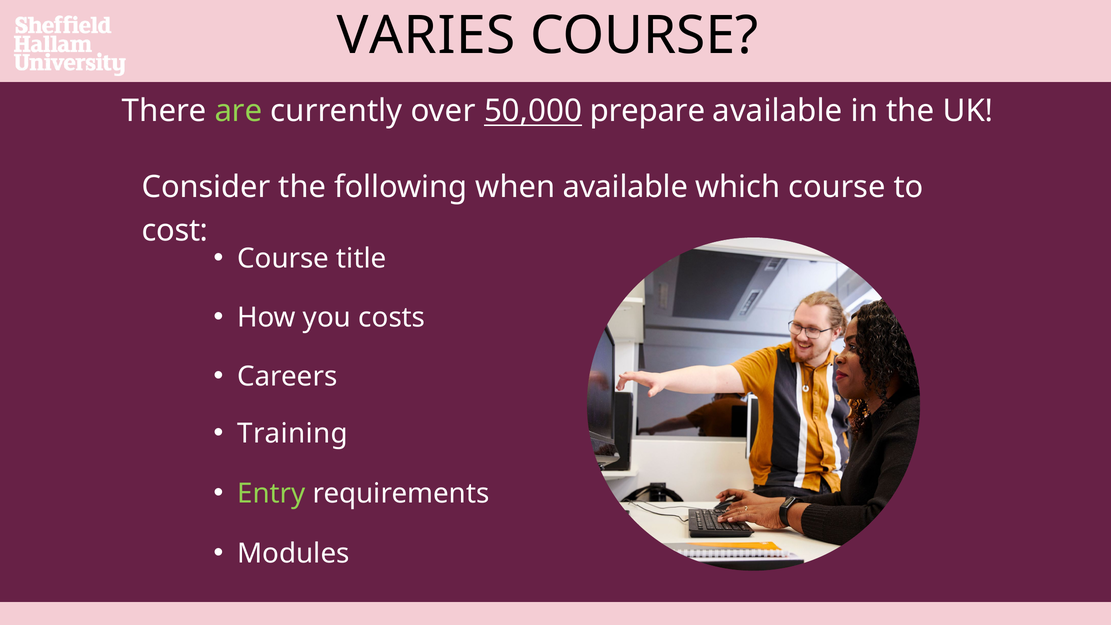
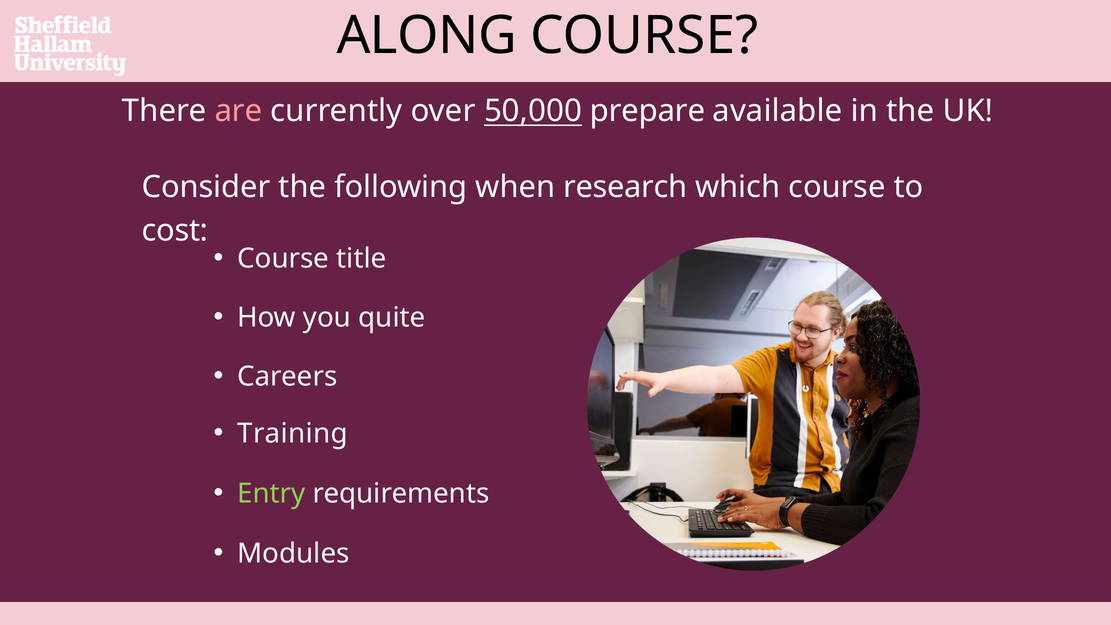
VARIES: VARIES -> ALONG (427, 36)
are colour: light green -> pink (238, 111)
when available: available -> research (625, 187)
costs: costs -> quite (392, 317)
